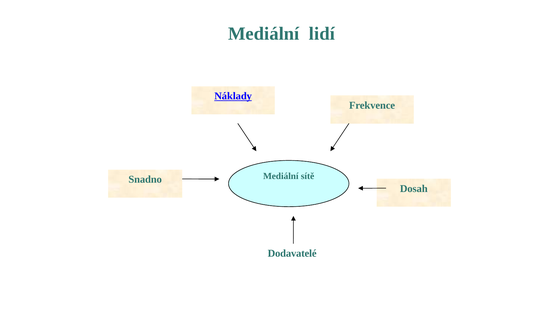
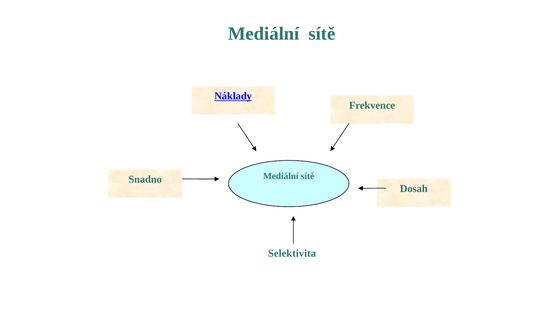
lidí: lidí -> sítě (322, 34)
Dodavatelé: Dodavatelé -> Selektivita (292, 254)
